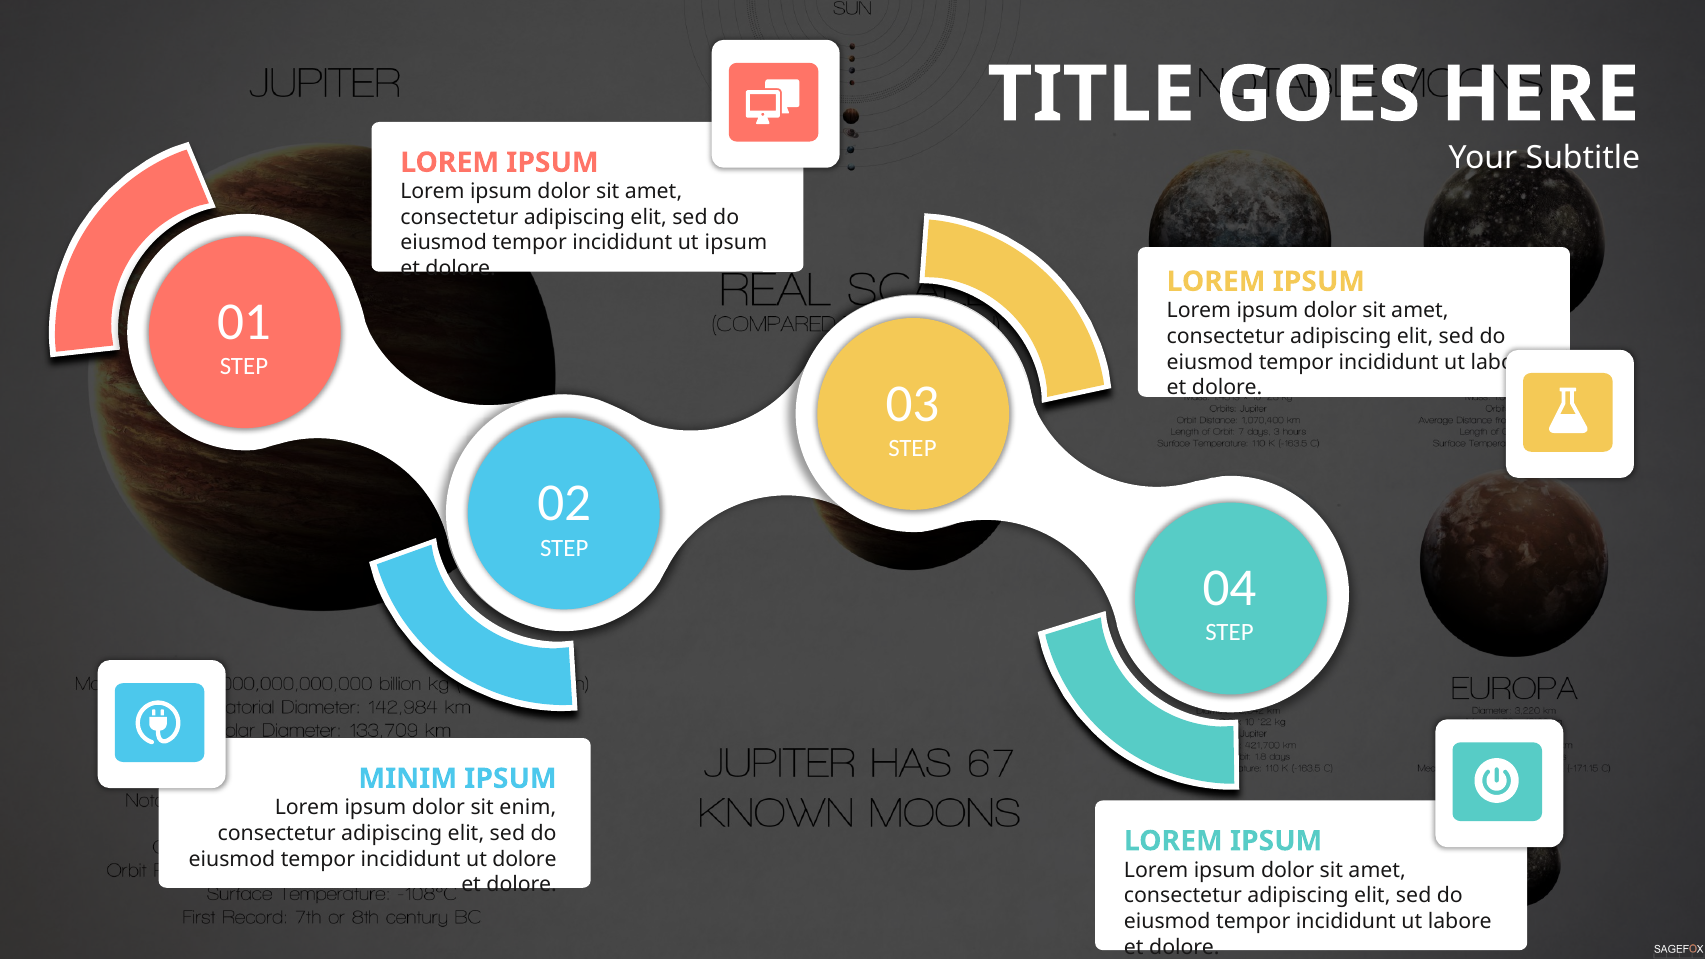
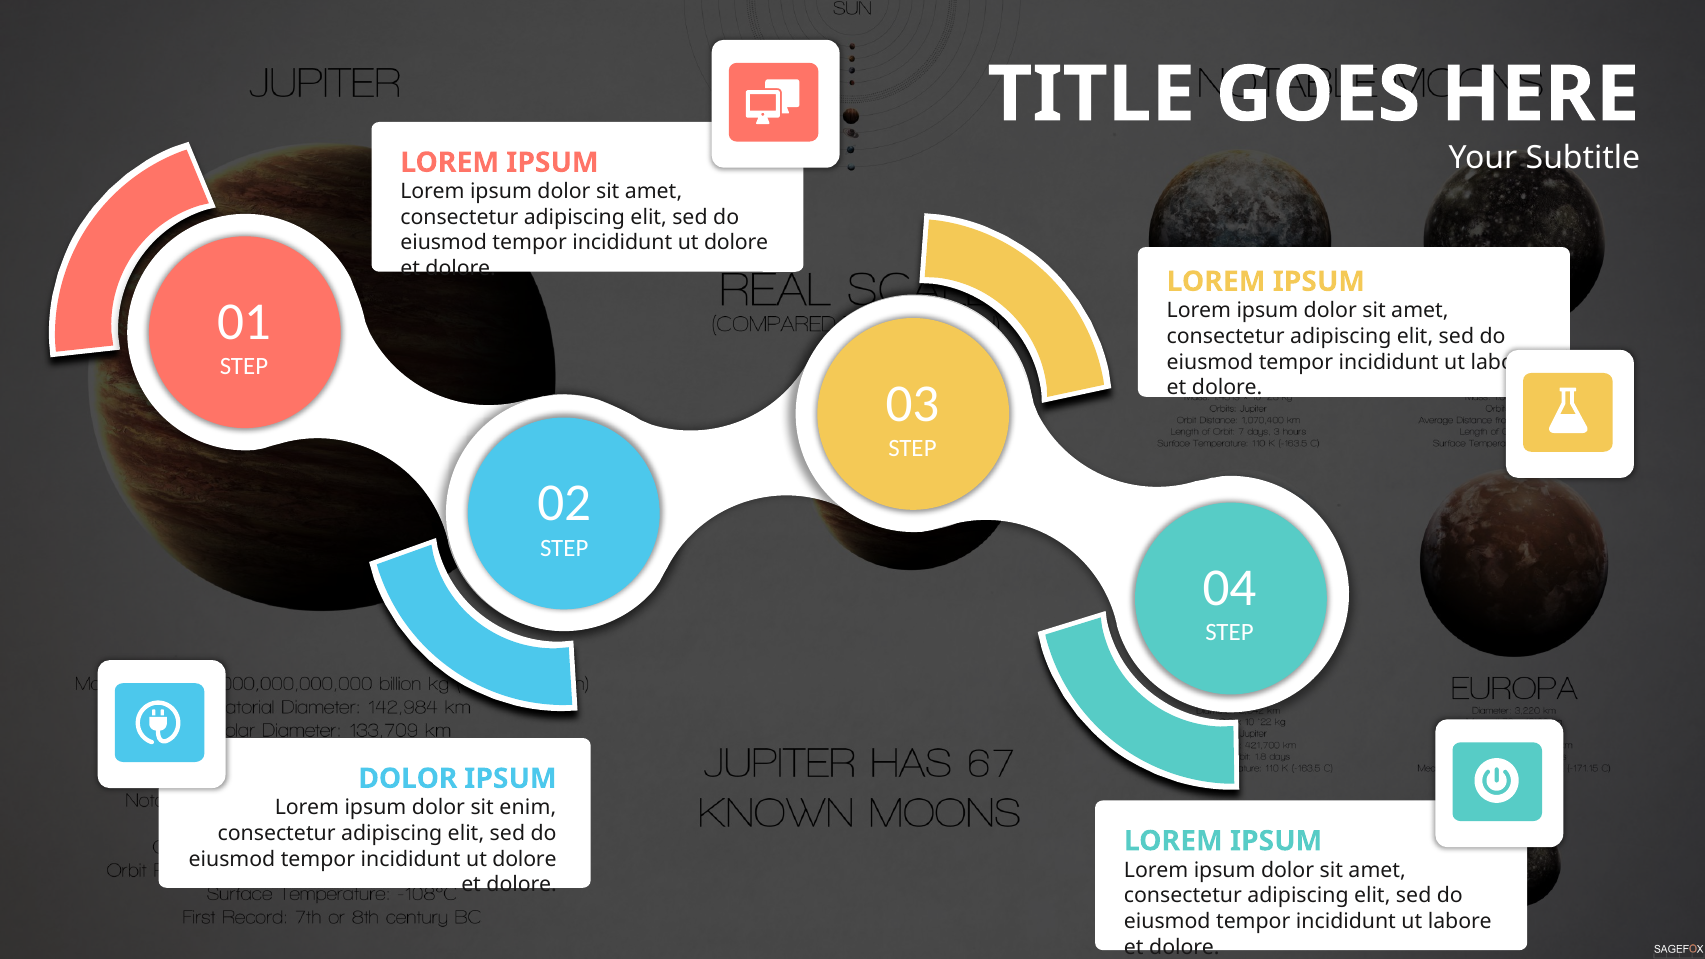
ipsum: ipsum -> dolore (736, 243)
MINIM: MINIM -> DOLOR (408, 779)
